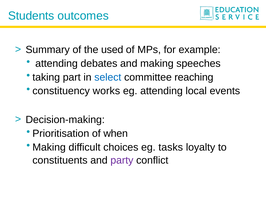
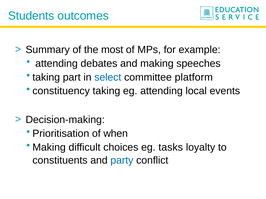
used: used -> most (112, 50)
reaching: reaching -> platform (194, 77)
constituency works: works -> taking (106, 91)
party colour: purple -> blue (122, 161)
